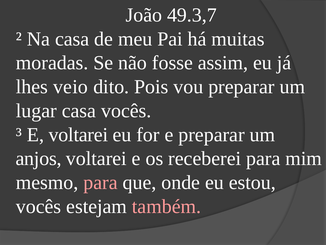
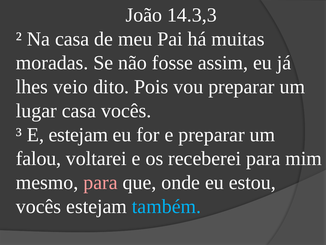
49.3,7: 49.3,7 -> 14.3,3 (192, 15)
E voltarei: voltarei -> estejam (78, 134)
anjos: anjos -> falou (39, 158)
também colour: pink -> light blue (166, 206)
